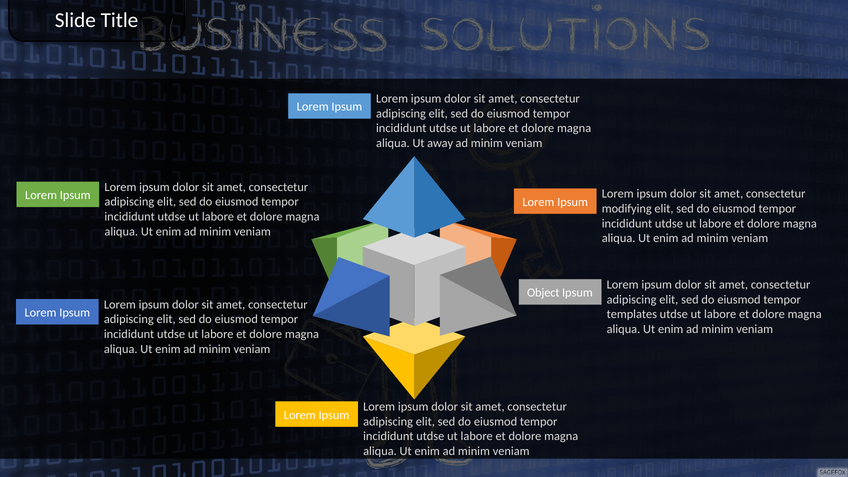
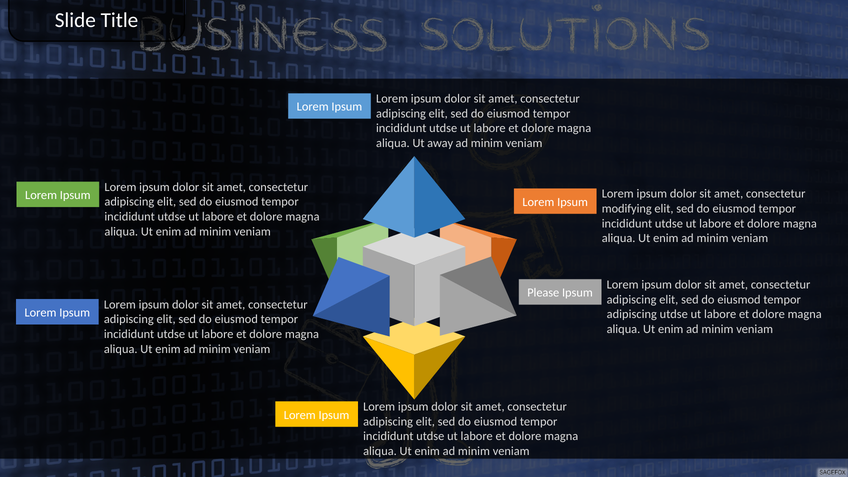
Object: Object -> Please (543, 293)
templates: templates -> adipiscing (632, 314)
